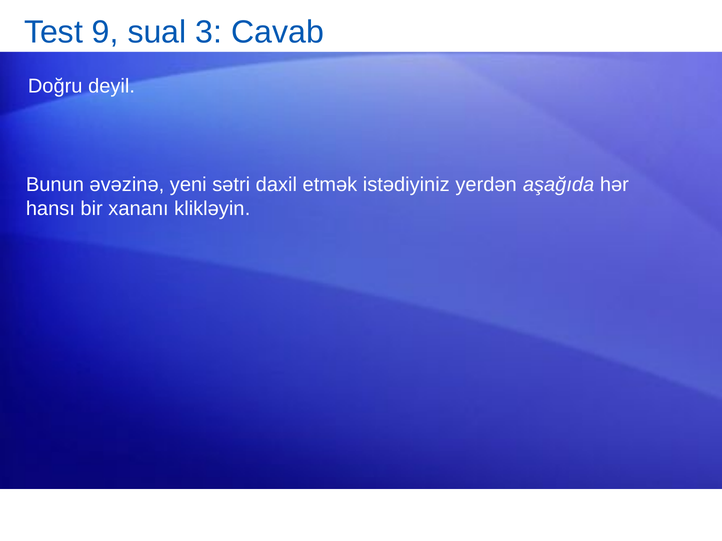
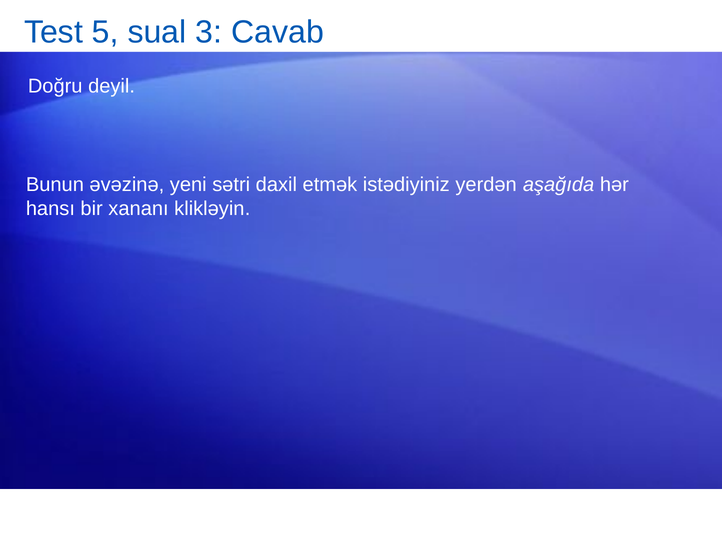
9: 9 -> 5 (105, 32)
